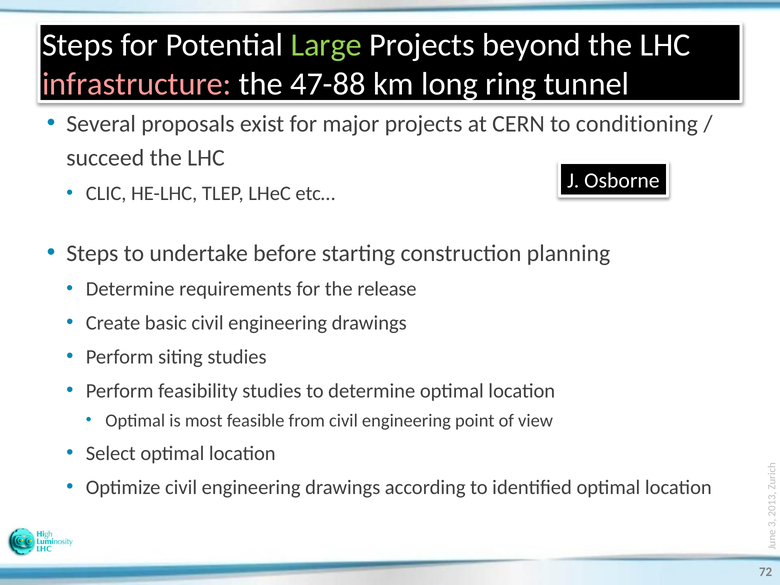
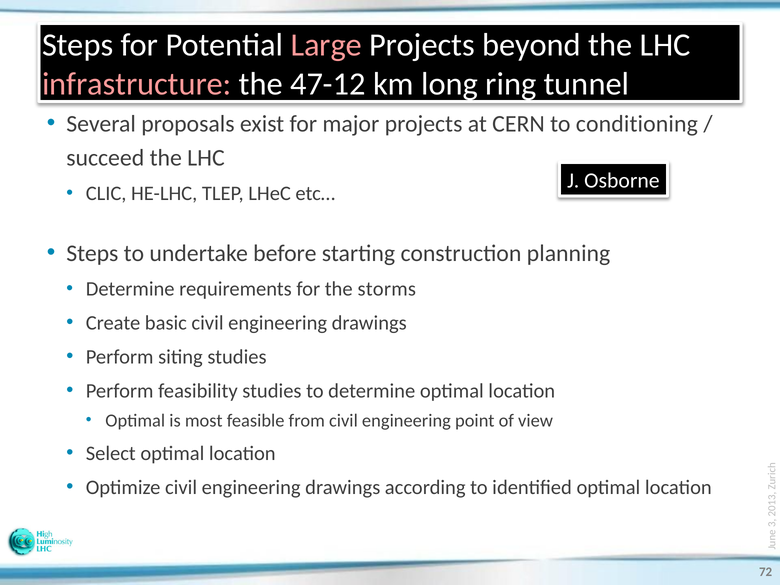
Large colour: light green -> pink (326, 45)
47-88: 47-88 -> 47-12 (328, 84)
release: release -> storms (387, 289)
